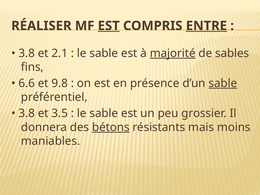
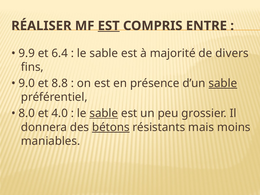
ENTRE underline: present -> none (206, 26)
3.8: 3.8 -> 9.9 (27, 53)
2.1: 2.1 -> 6.4 (60, 53)
majorité underline: present -> none (173, 53)
sables: sables -> divers (232, 53)
6.6: 6.6 -> 9.0 (27, 83)
9.8: 9.8 -> 8.8 (60, 83)
3.8: 3.8 -> 8.0 (27, 113)
3.5: 3.5 -> 4.0 (60, 113)
sable underline: none -> present (104, 113)
